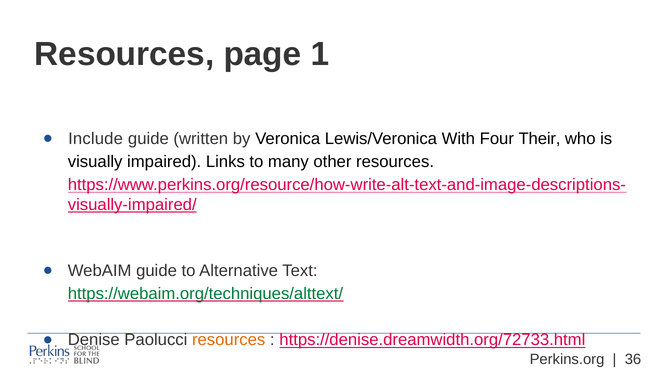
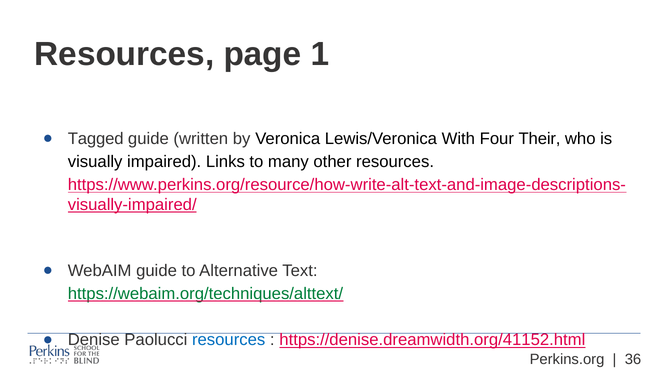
Include: Include -> Tagged (96, 139)
resources colour: orange -> blue (229, 340)
https://denise.dreamwidth.org/72733.html: https://denise.dreamwidth.org/72733.html -> https://denise.dreamwidth.org/41152.html (432, 340)
